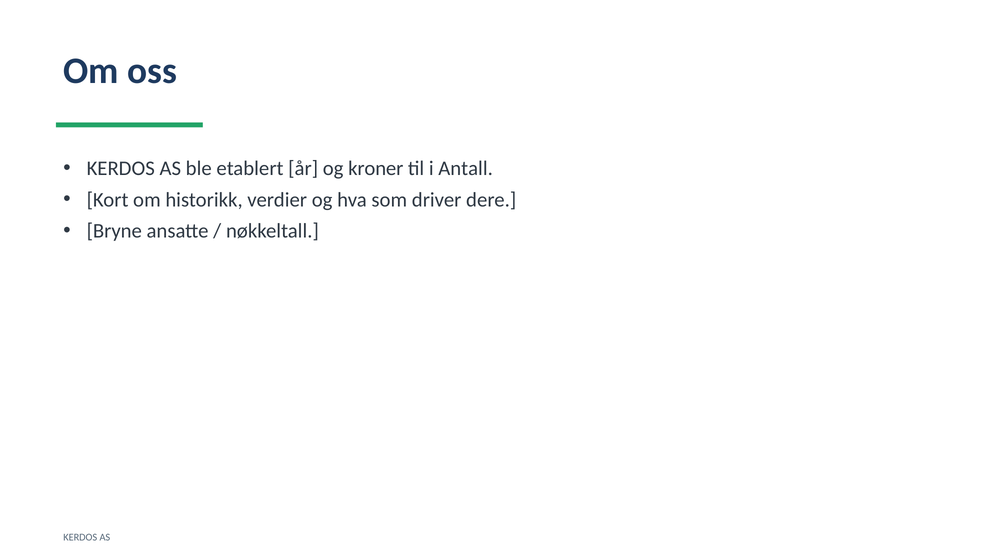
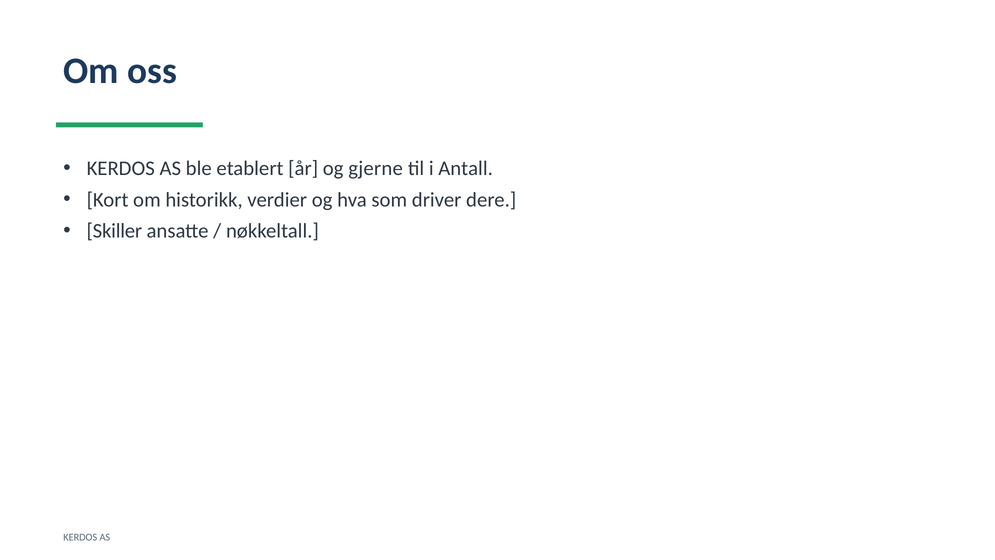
kroner: kroner -> gjerne (376, 169)
Bryne: Bryne -> Skiller (114, 231)
